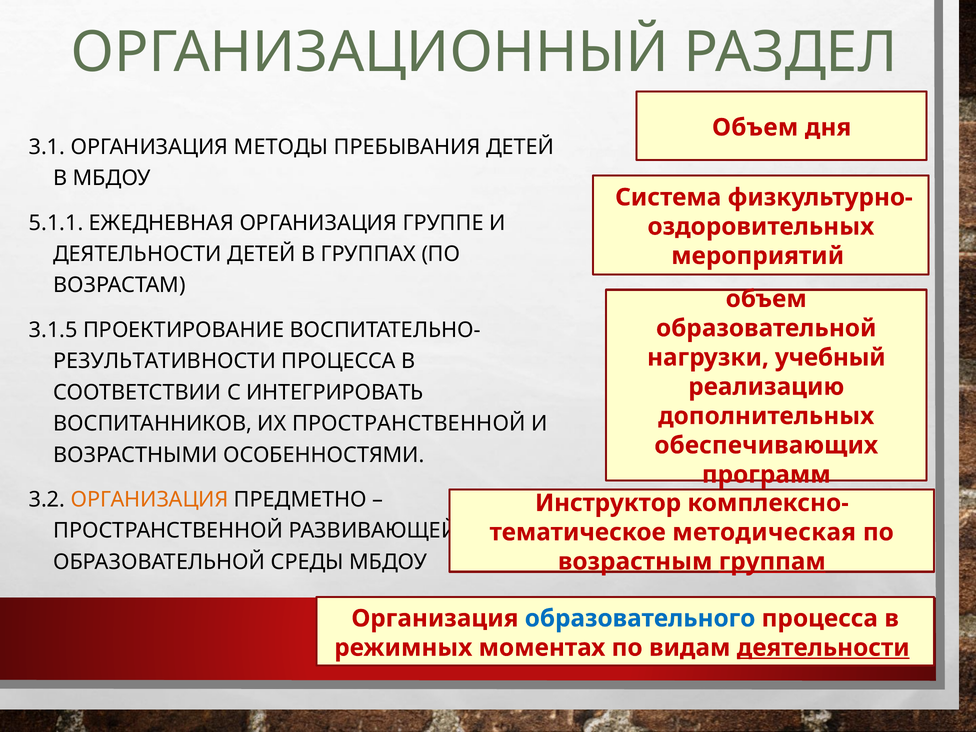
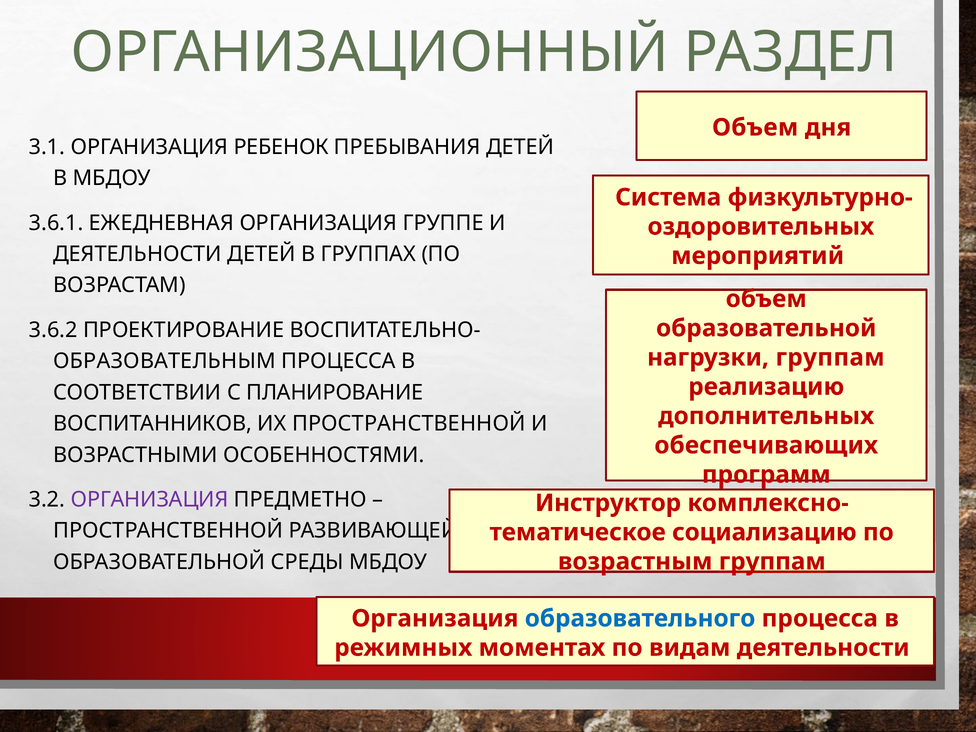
МЕТОДЫ: МЕТОДЫ -> РЕБЕНОК (281, 147)
5.1.1: 5.1.1 -> 3.6.1 (56, 223)
3.1.5: 3.1.5 -> 3.6.2 (53, 330)
нагрузки учебный: учебный -> группам (830, 357)
РЕЗУЛЬТАТИВНОСТИ: РЕЗУЛЬТАТИВНОСТИ -> ОБРАЗОВАТЕЛЬНЫМ (165, 361)
ИНТЕГРИРОВАТЬ: ИНТЕГРИРОВАТЬ -> ПЛАНИРОВАНИЕ (335, 392)
ОРГАНИЗАЦИЯ colour: orange -> purple (150, 500)
методическая: методическая -> социализацию (764, 532)
деятельности underline: present -> none (823, 648)
